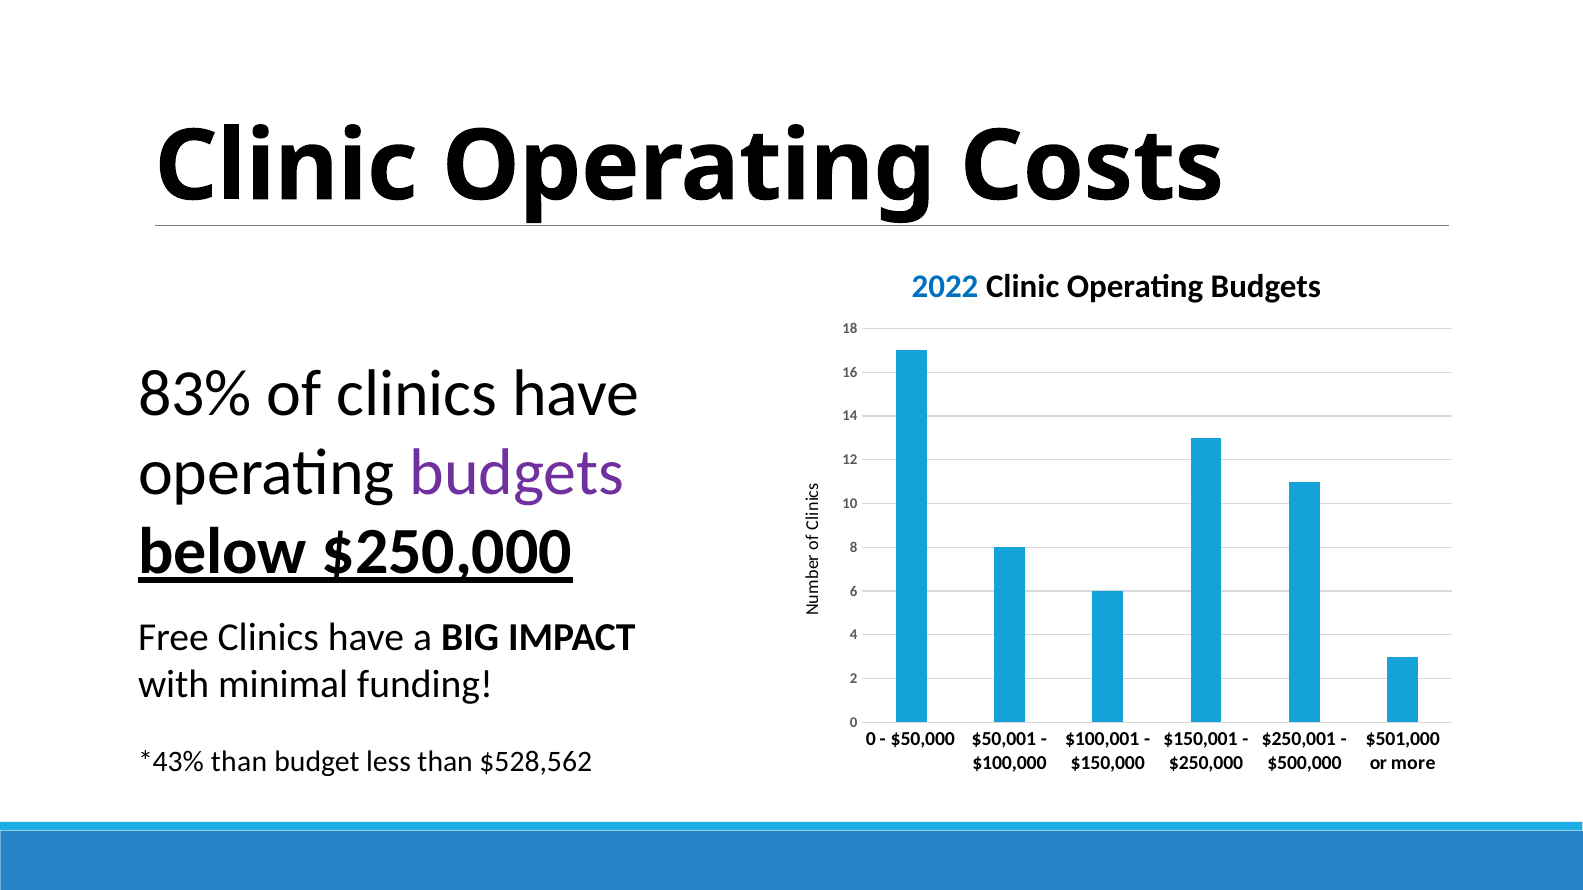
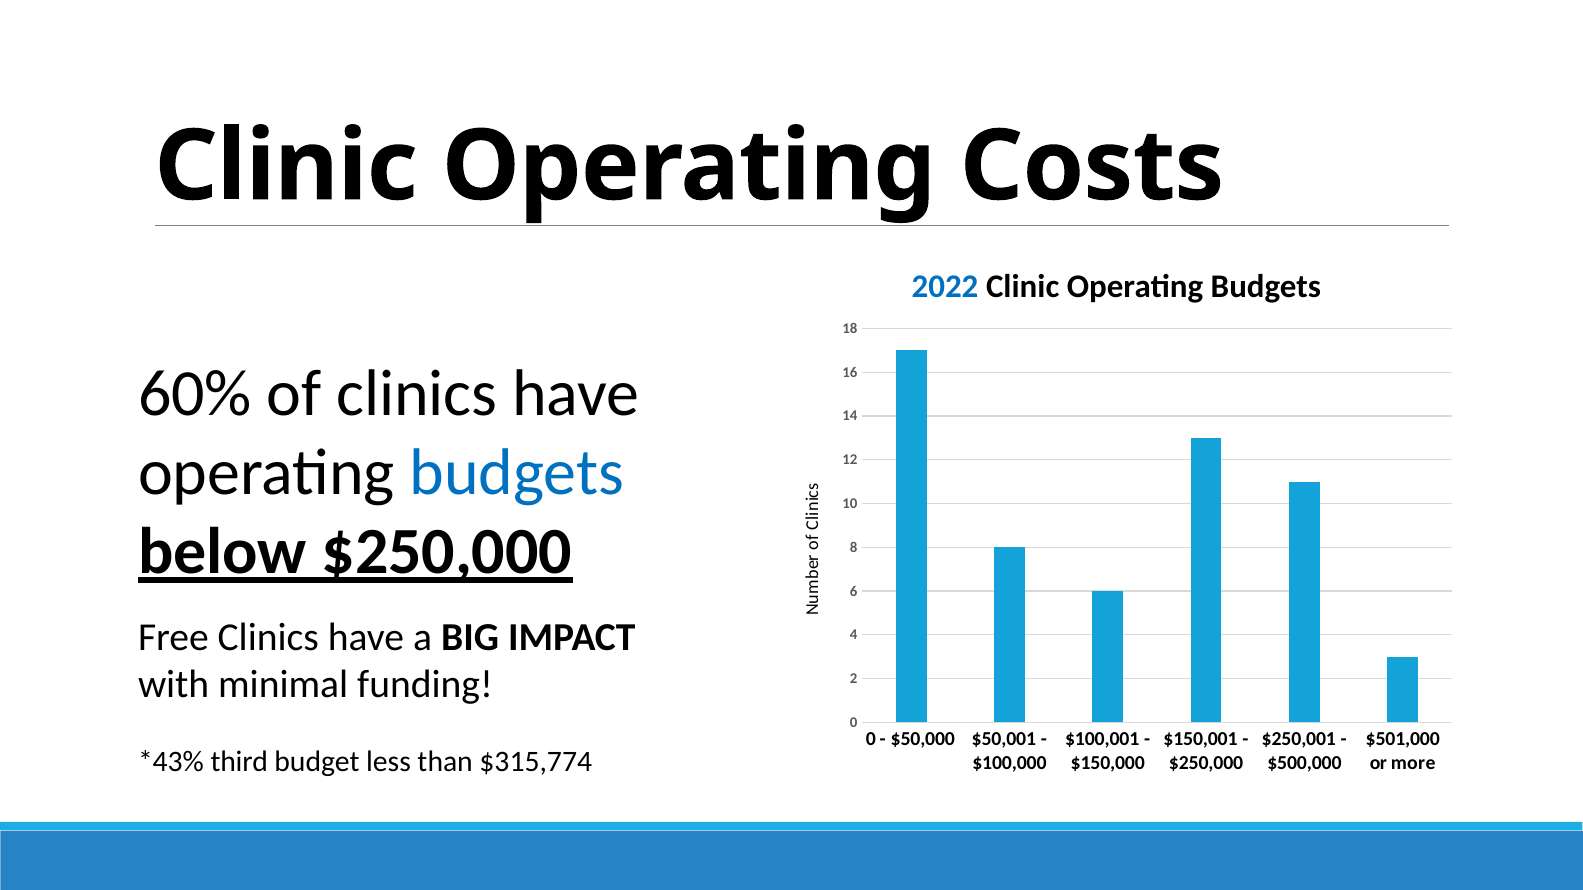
83%: 83% -> 60% (195, 394)
budgets colour: purple -> blue (517, 473)
than: than -> third (239, 762)
$528,562: $528,562 -> $315,774 (536, 762)
